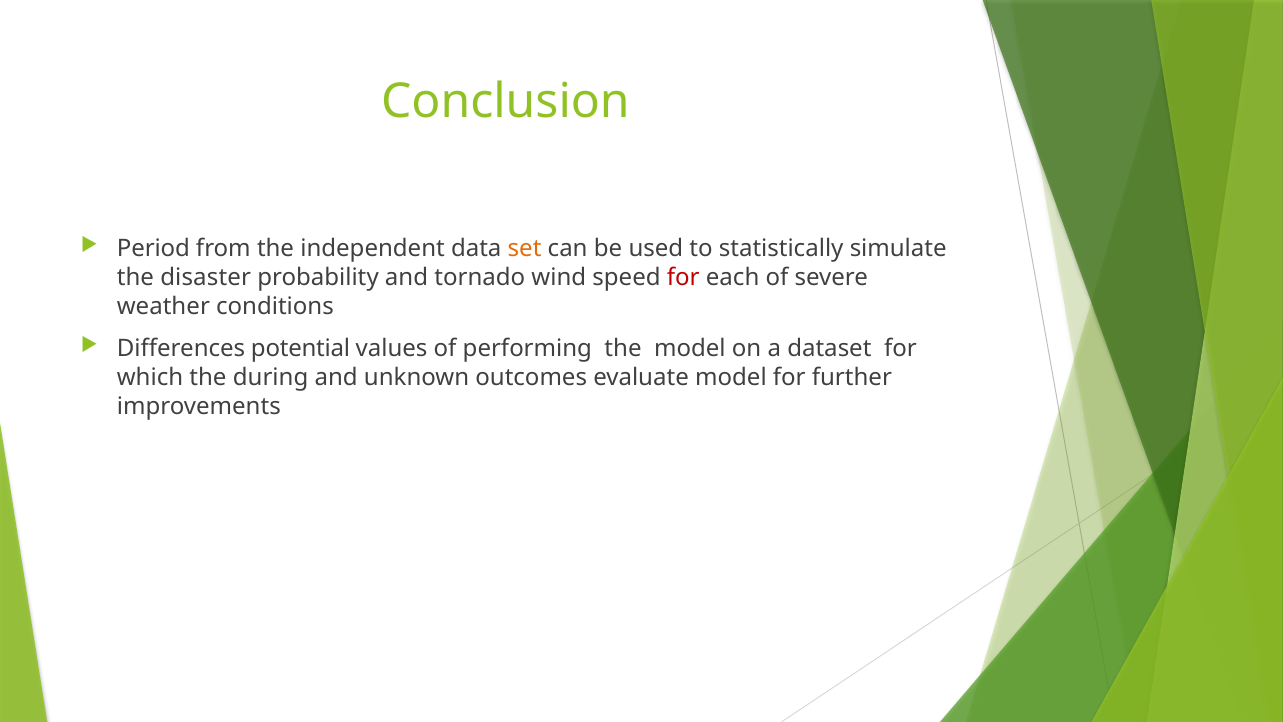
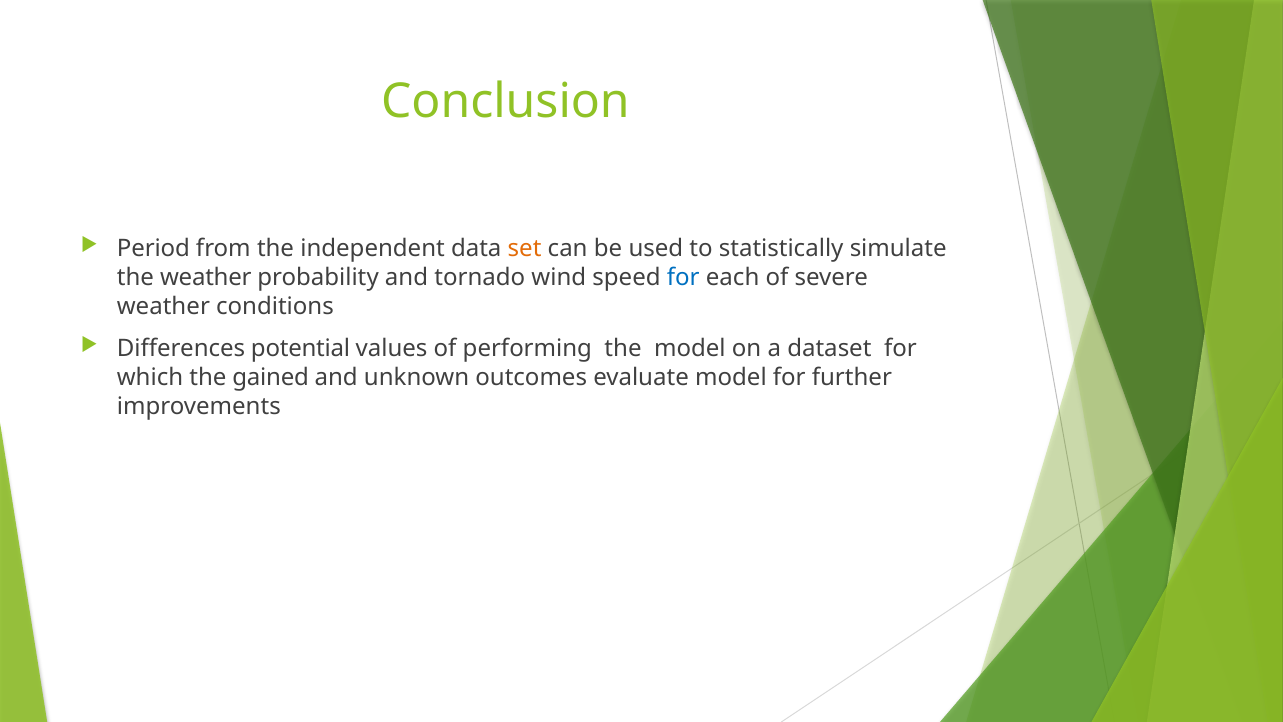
the disaster: disaster -> weather (206, 277)
for colour: red -> blue (683, 277)
during: during -> gained (271, 377)
